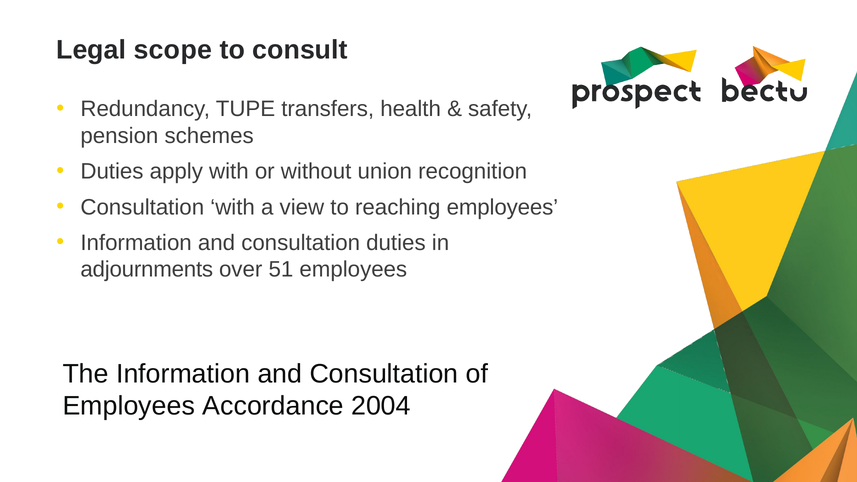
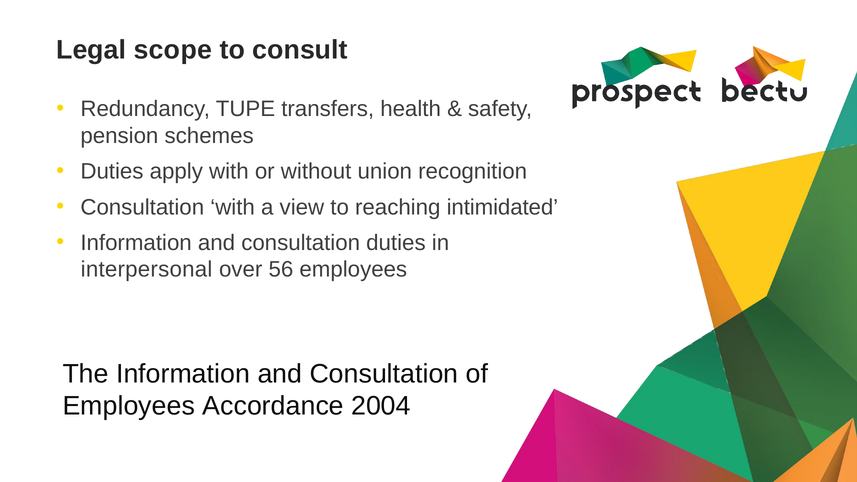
reaching employees: employees -> intimidated (502, 207)
adjournments: adjournments -> interpersonal (147, 270)
51: 51 -> 56 (281, 270)
